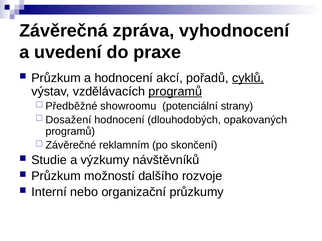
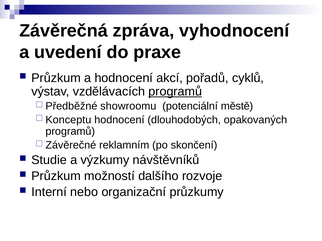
cyklů underline: present -> none (248, 78)
strany: strany -> městě (237, 106)
Dosažení: Dosažení -> Konceptu (68, 120)
